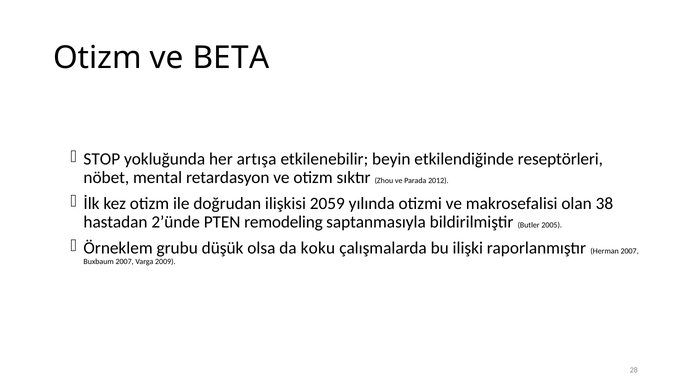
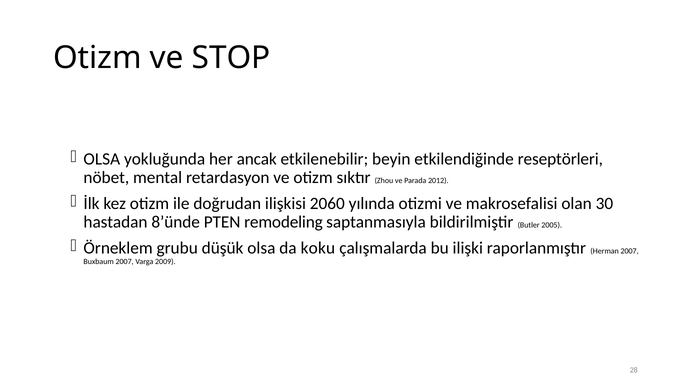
BETA: BETA -> STOP (231, 58)
STOP: STOP -> OLSA (102, 159)
artışa: artışa -> ancak (257, 159)
2059: 2059 -> 2060 (327, 204)
38: 38 -> 30 (604, 204)
2’ünde: 2’ünde -> 8’ünde (176, 222)
